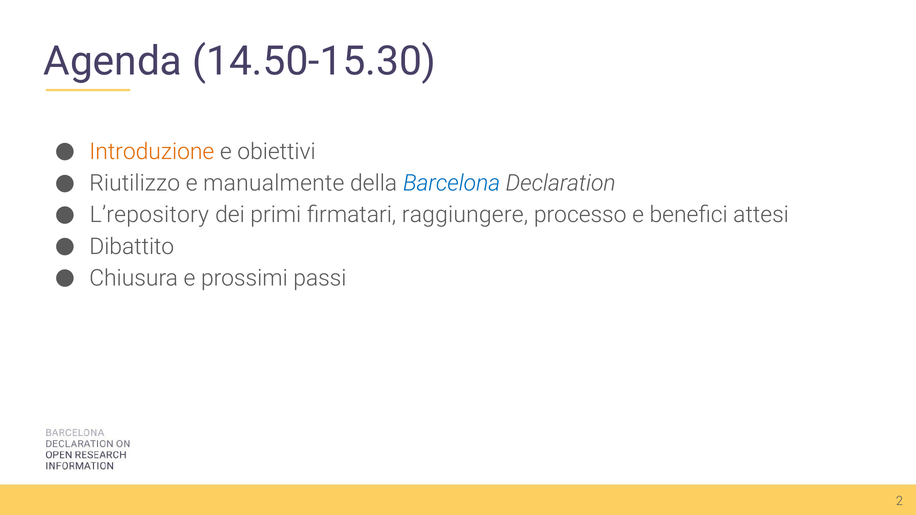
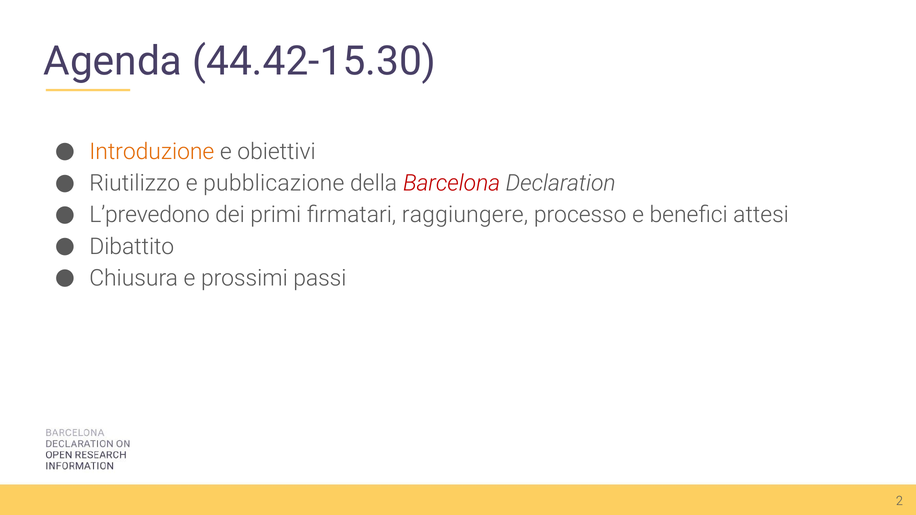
14.50-15.30: 14.50-15.30 -> 44.42-15.30 (314, 61)
manualmente: manualmente -> pubblicazione (274, 183)
Barcelona colour: blue -> red (452, 183)
L’repository: L’repository -> L’prevedono (150, 215)
